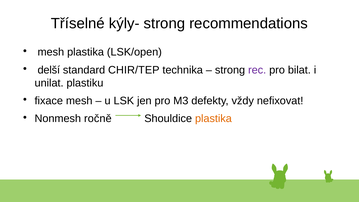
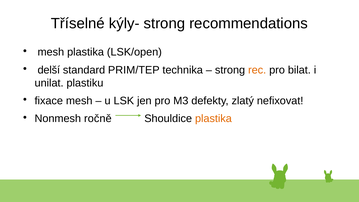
CHIR/TEP: CHIR/TEP -> PRIM/TEP (134, 70)
rec colour: purple -> orange (257, 70)
vždy: vždy -> zlatý (243, 101)
